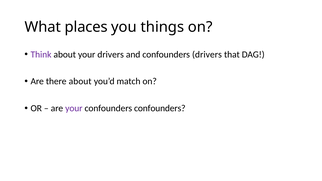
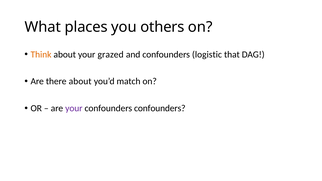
things: things -> others (162, 27)
Think colour: purple -> orange (41, 54)
your drivers: drivers -> grazed (111, 54)
confounders drivers: drivers -> logistic (207, 54)
